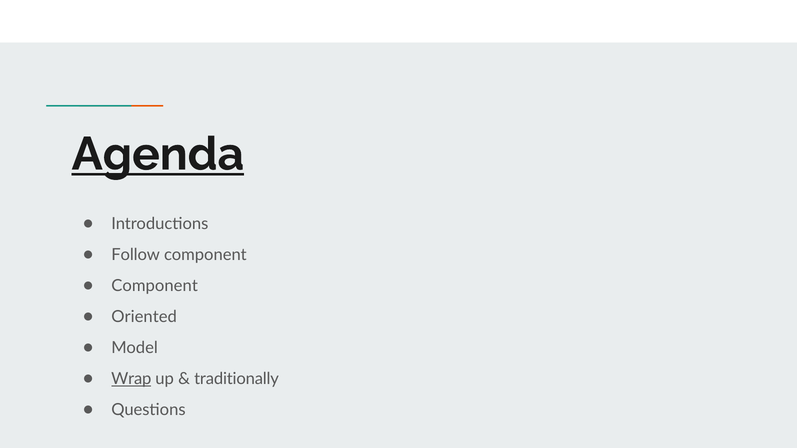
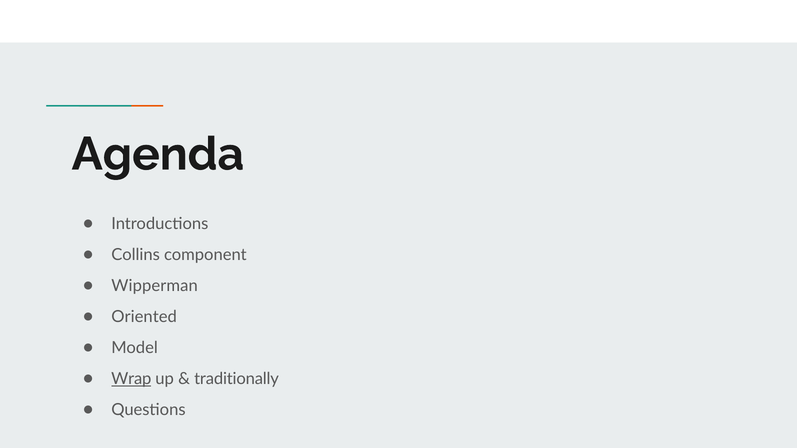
Agenda underline: present -> none (158, 154)
Follow: Follow -> Collins (136, 255)
Component: Component -> Wipperman (155, 286)
